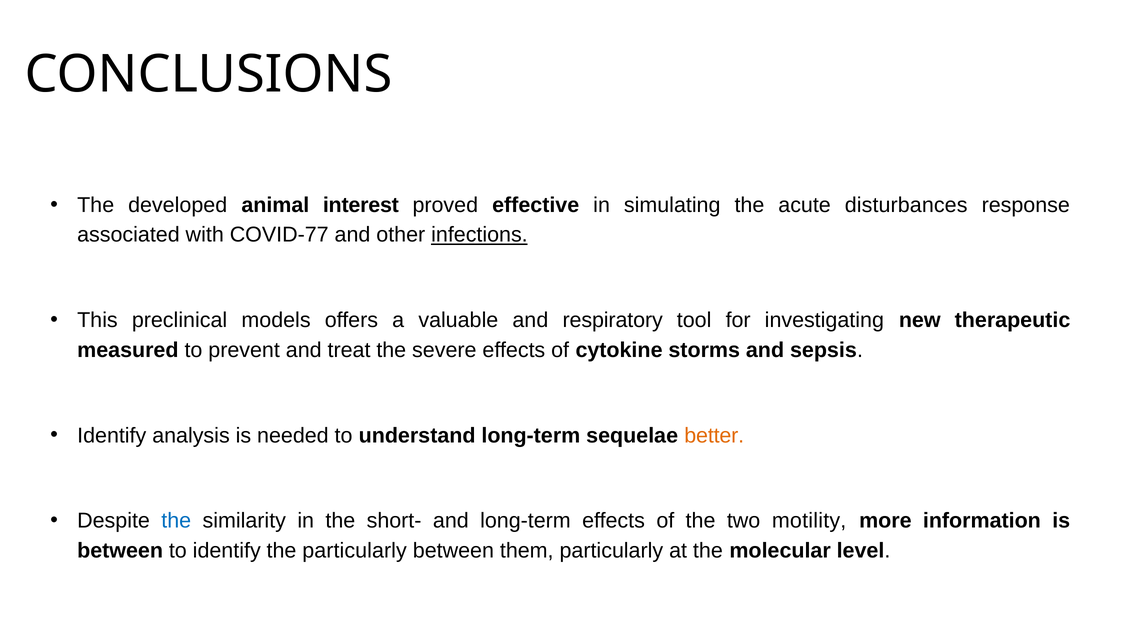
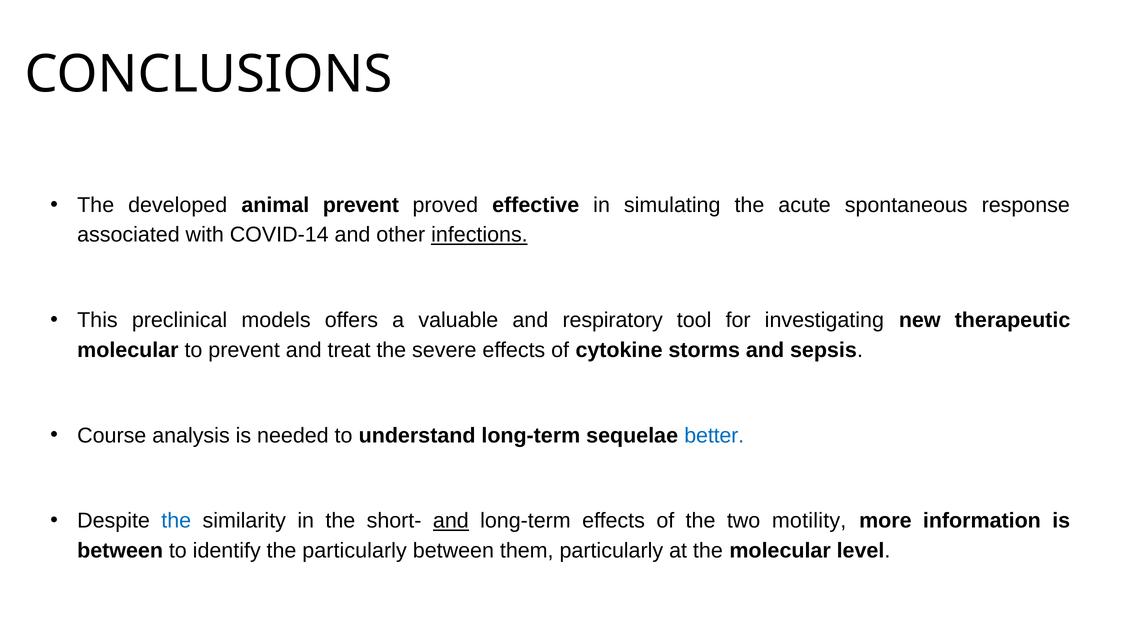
animal interest: interest -> prevent (361, 205)
disturbances: disturbances -> spontaneous (906, 205)
COVID-77: COVID-77 -> COVID-14 (279, 235)
measured: measured -> molecular (128, 350)
Identify: Identify -> Course (112, 435)
better colour: orange -> blue (714, 435)
and underline: none -> present (451, 521)
